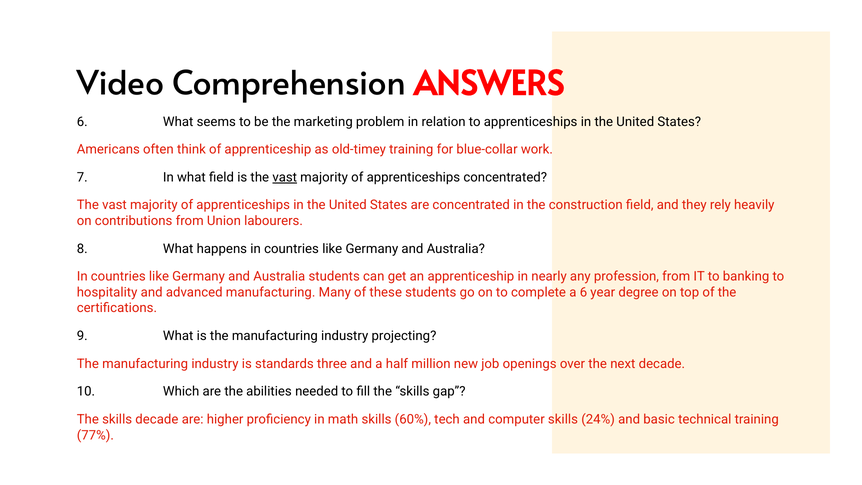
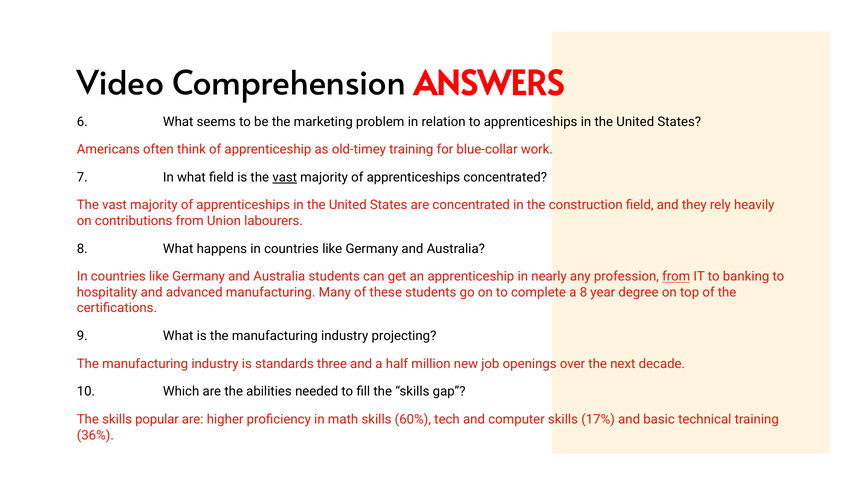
from underline: none -> present (676, 276)
a 6: 6 -> 8 (583, 292)
skills decade: decade -> popular (157, 419)
24%: 24% -> 17% (598, 419)
77%: 77% -> 36% (95, 435)
